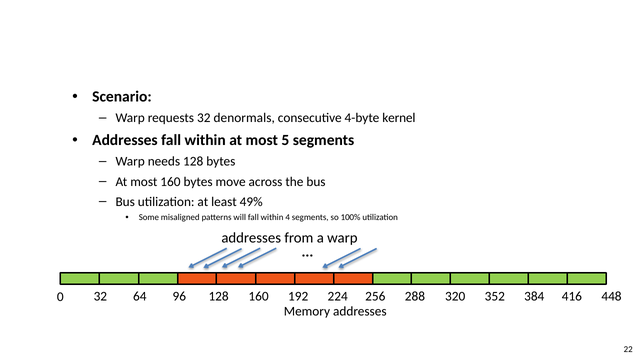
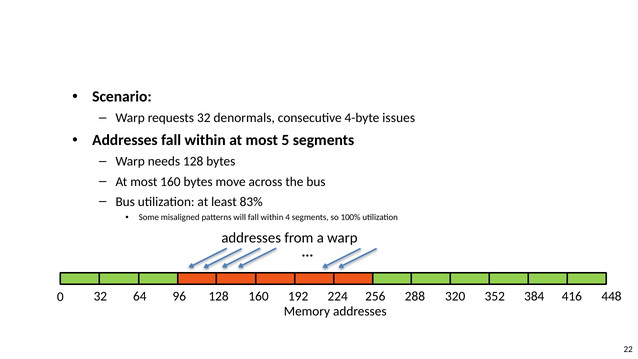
kernel: kernel -> issues (399, 118)
49%: 49% -> 83% (251, 202)
